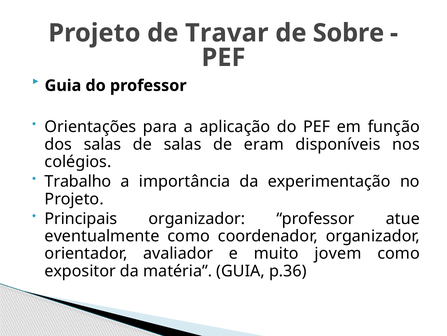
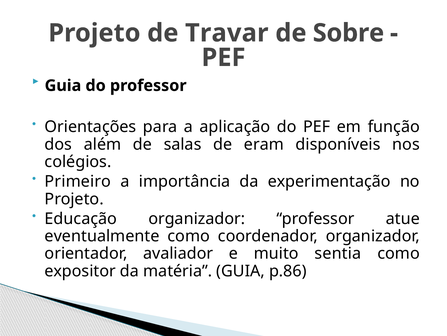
dos salas: salas -> além (103, 144)
Trabalho: Trabalho -> Primeiro (78, 181)
Principais: Principais -> Educação (81, 218)
jovem: jovem -> sentia (338, 253)
p.36: p.36 -> p.86 (288, 270)
